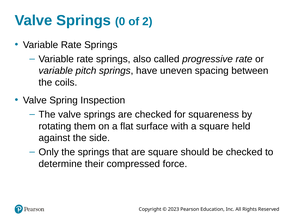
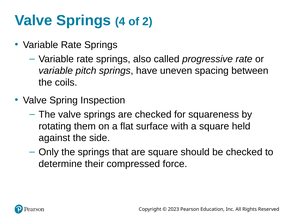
0: 0 -> 4 (120, 22)
